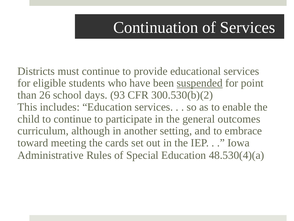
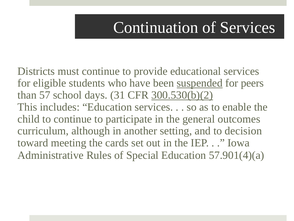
point: point -> peers (252, 83)
26: 26 -> 57 (45, 95)
93: 93 -> 31 (118, 95)
300.530(b)(2 underline: none -> present (182, 95)
embrace: embrace -> decision (243, 131)
48.530(4)(a: 48.530(4)(a -> 57.901(4)(a (237, 155)
